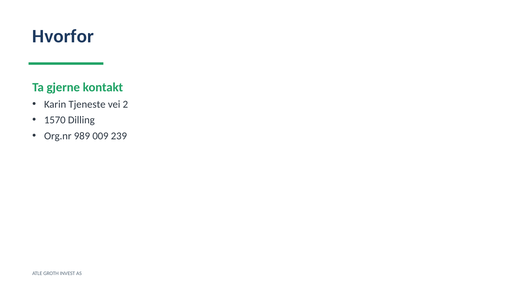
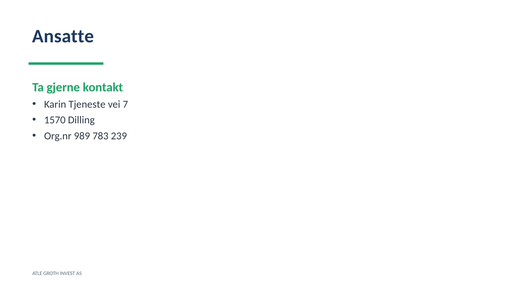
Hvorfor: Hvorfor -> Ansatte (63, 36)
2: 2 -> 7 (125, 104)
009: 009 -> 783 (100, 136)
